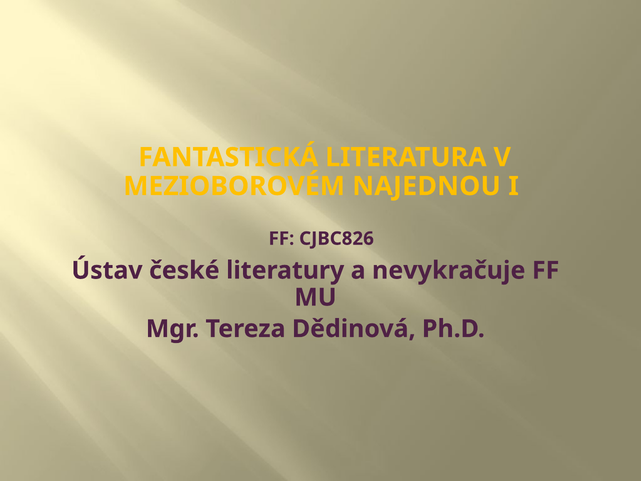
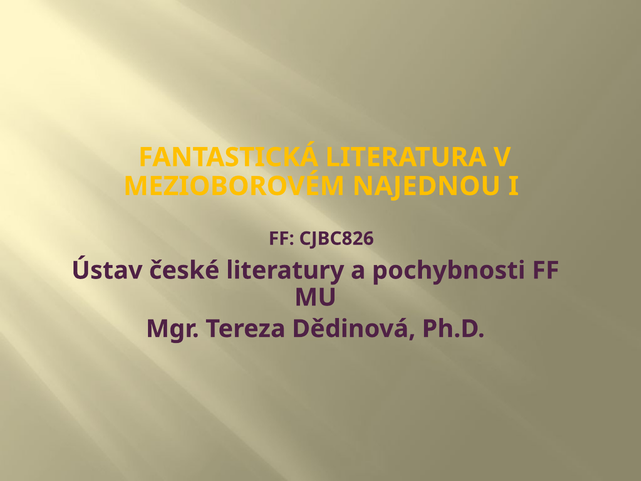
nevykračuje: nevykračuje -> pochybnosti (449, 270)
